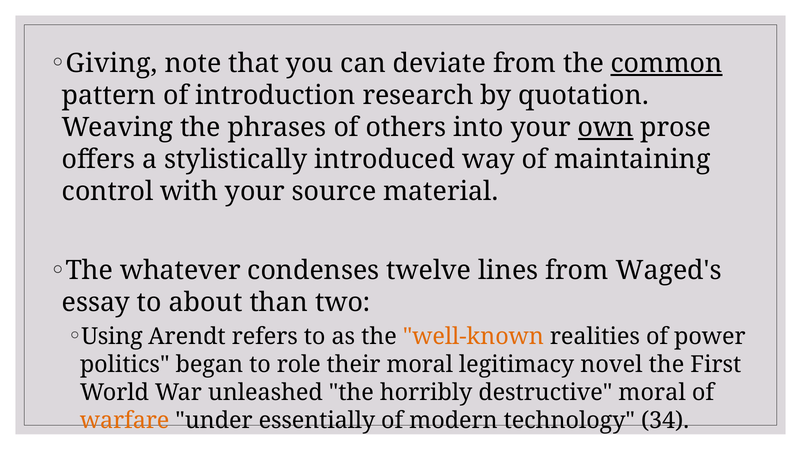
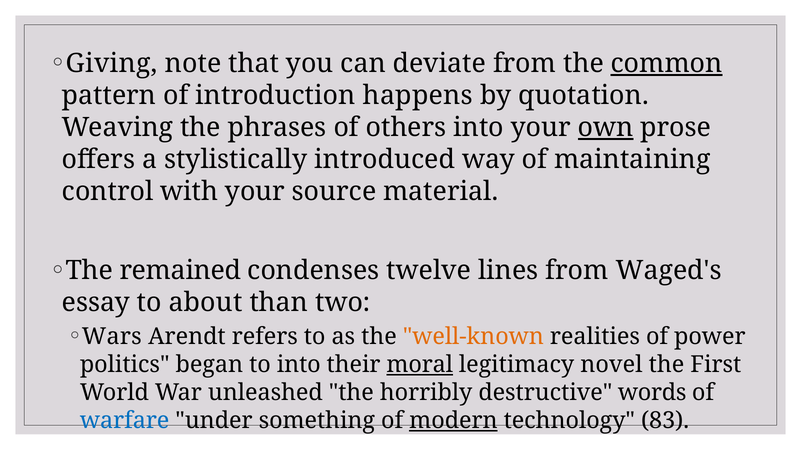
research: research -> happens (418, 96)
whatever: whatever -> remained (180, 271)
Using: Using -> Wars (112, 337)
to role: role -> into (299, 365)
moral underline: none -> present (420, 365)
destructive moral: moral -> words (652, 393)
warfare colour: orange -> blue (125, 421)
essentially: essentially -> something (317, 421)
modern underline: none -> present (453, 421)
34: 34 -> 83 (665, 421)
